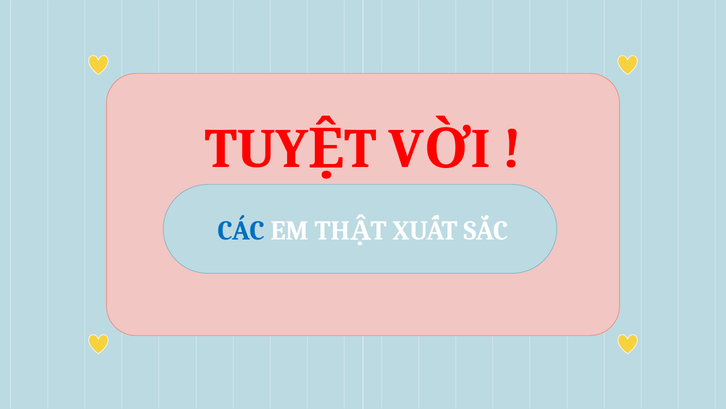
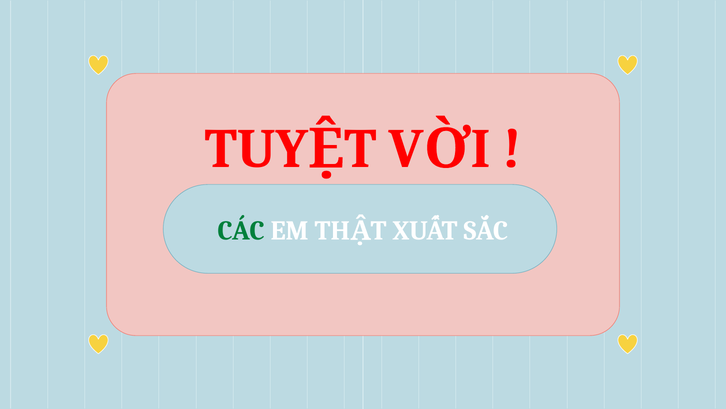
CÁC colour: blue -> green (241, 230)
